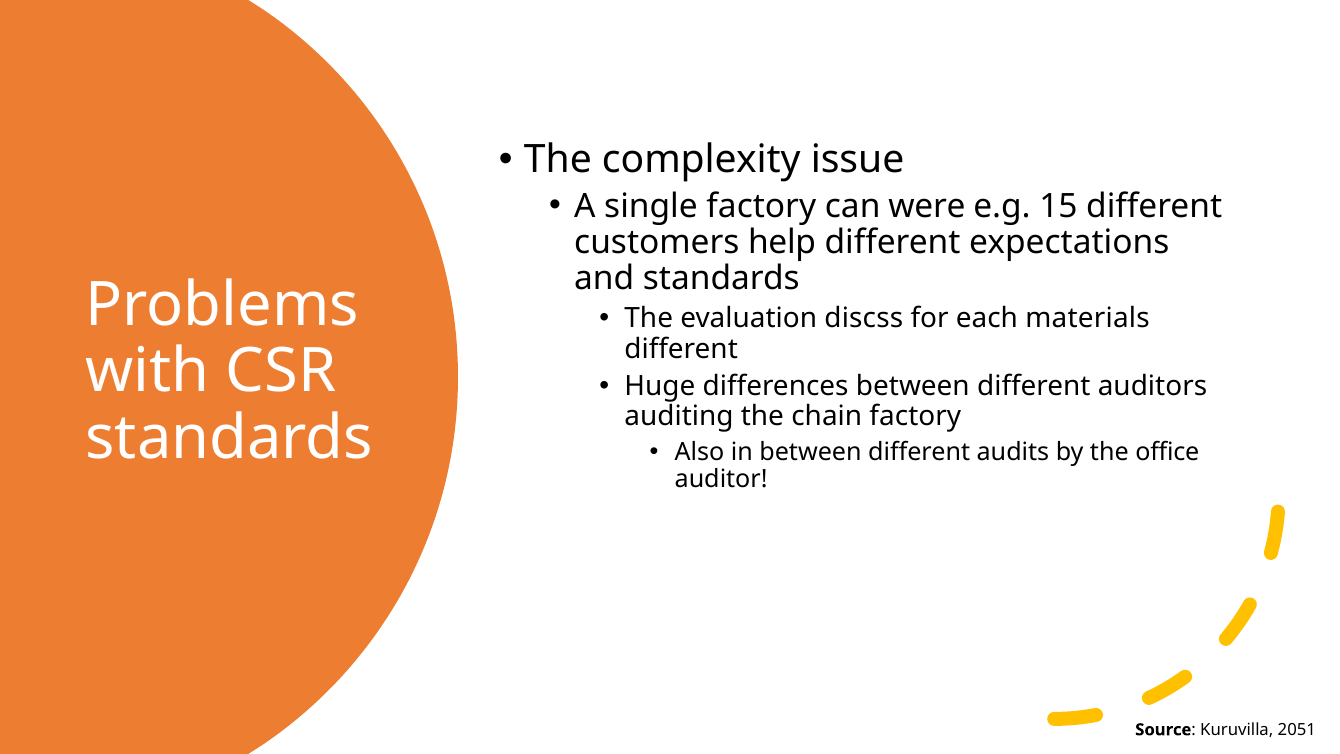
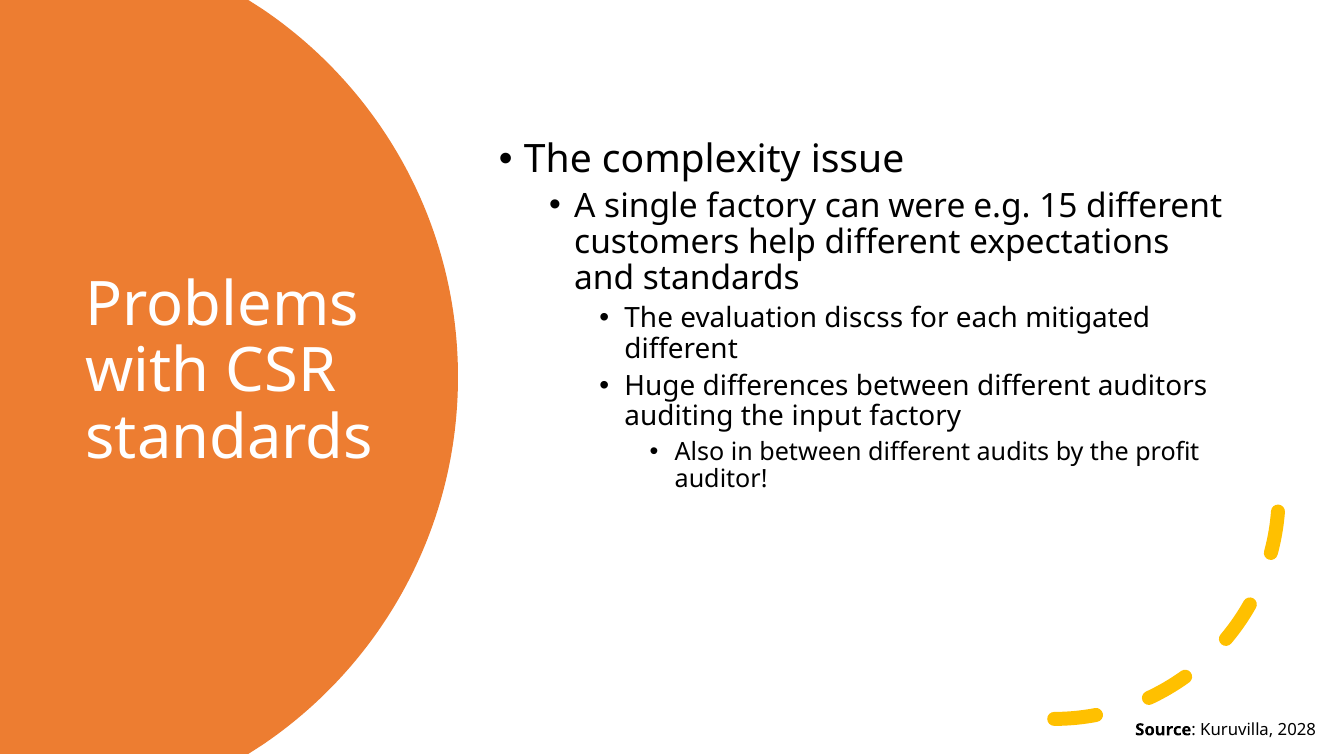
materials: materials -> mitigated (1088, 319)
chain: chain -> input (827, 416)
office: office -> profit (1167, 452)
2051: 2051 -> 2028 (1297, 730)
